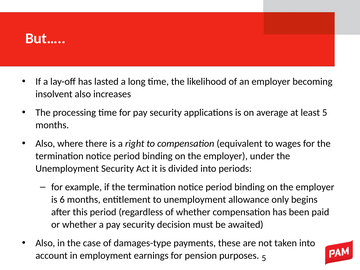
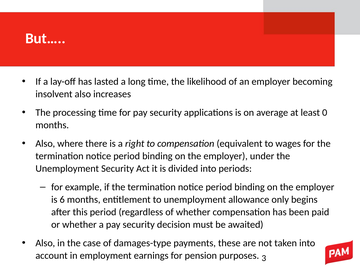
least 5: 5 -> 0 (325, 113)
purposes 5: 5 -> 3 (264, 258)
